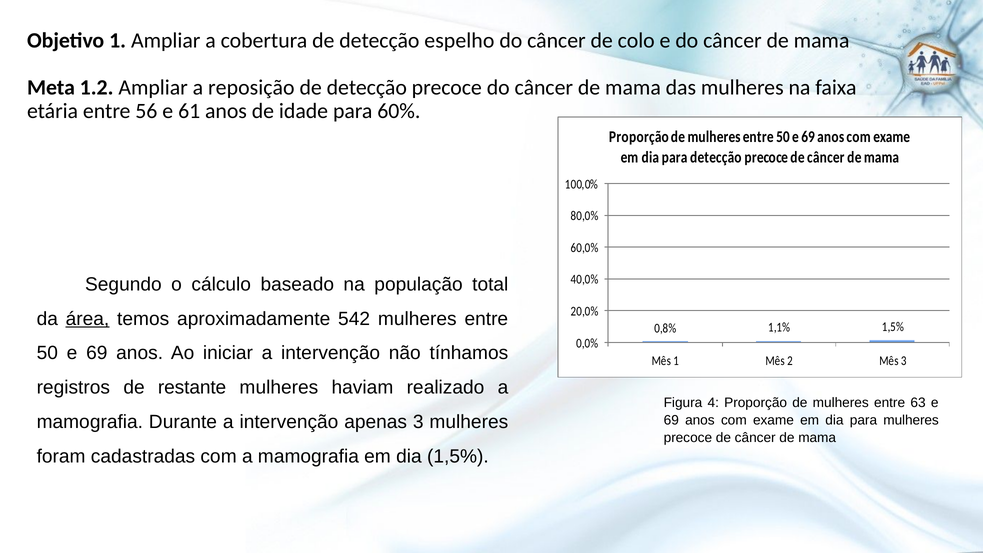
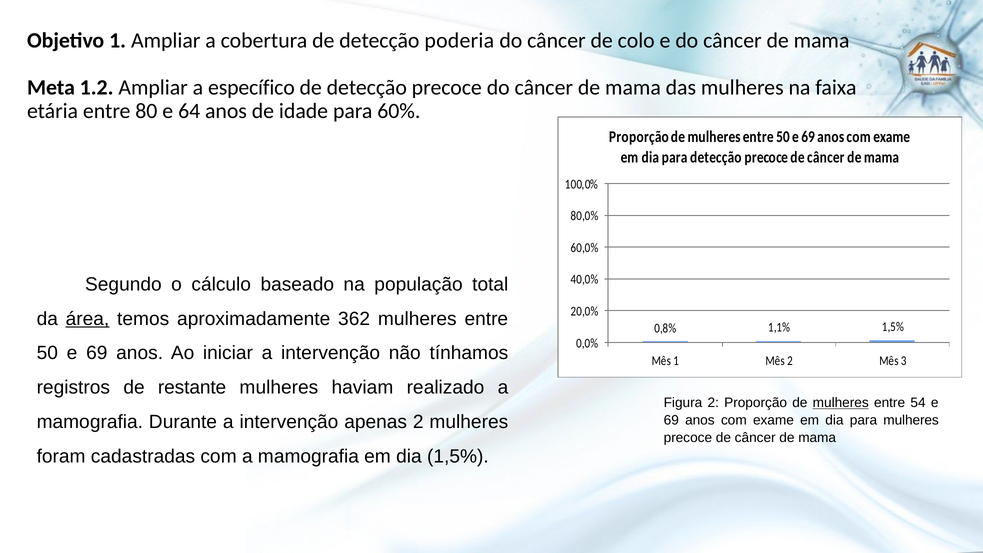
espelho: espelho -> poderia (459, 40)
reposição: reposição -> específico (251, 88)
56: 56 -> 80 (146, 111)
61: 61 -> 64 (189, 111)
542: 542 -> 362 (354, 319)
Figura 4: 4 -> 2 (713, 403)
mulheres underline: none -> present (841, 403)
63: 63 -> 54 (918, 403)
apenas 3: 3 -> 2 (418, 422)
